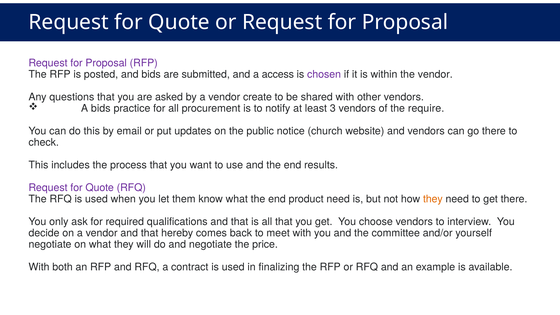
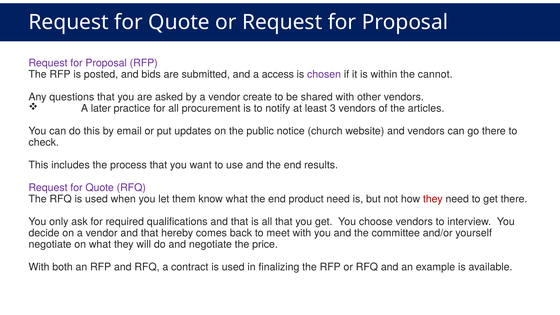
the vendor: vendor -> cannot (435, 74)
A bids: bids -> later (101, 108)
require: require -> articles (426, 108)
they colour: orange -> red (433, 199)
